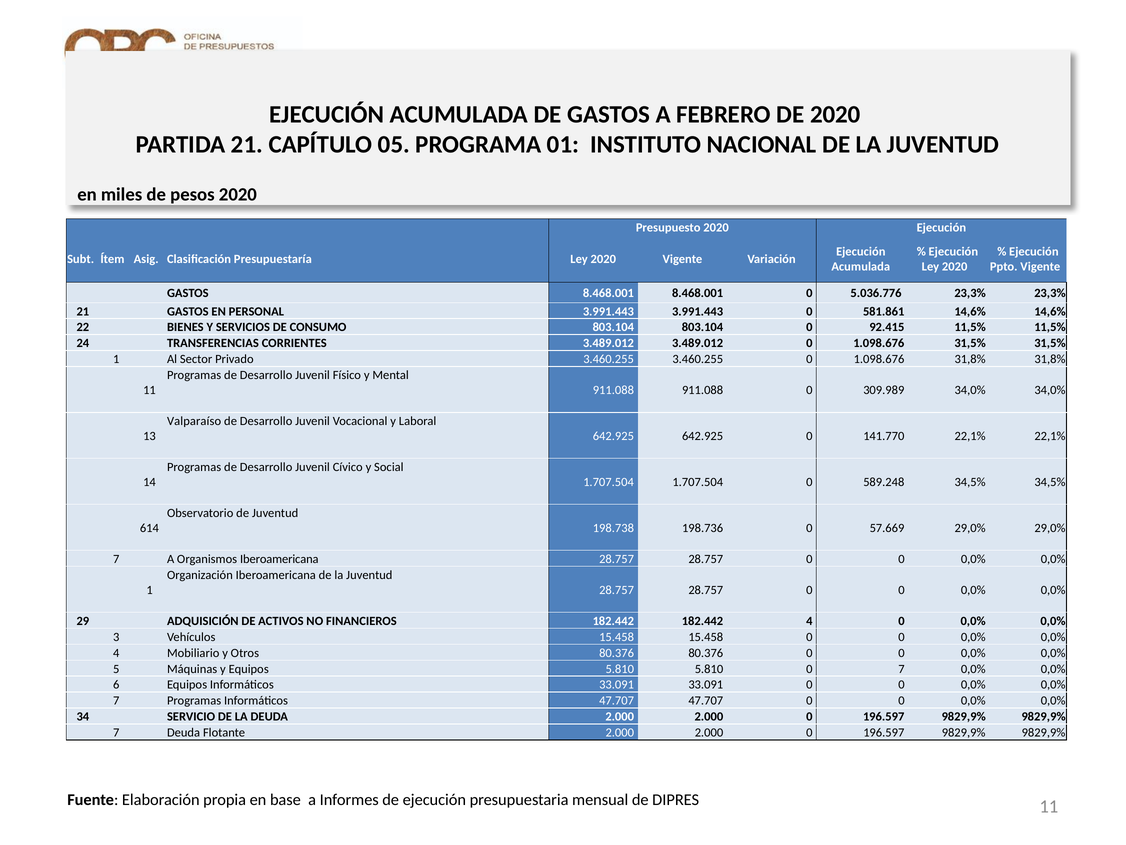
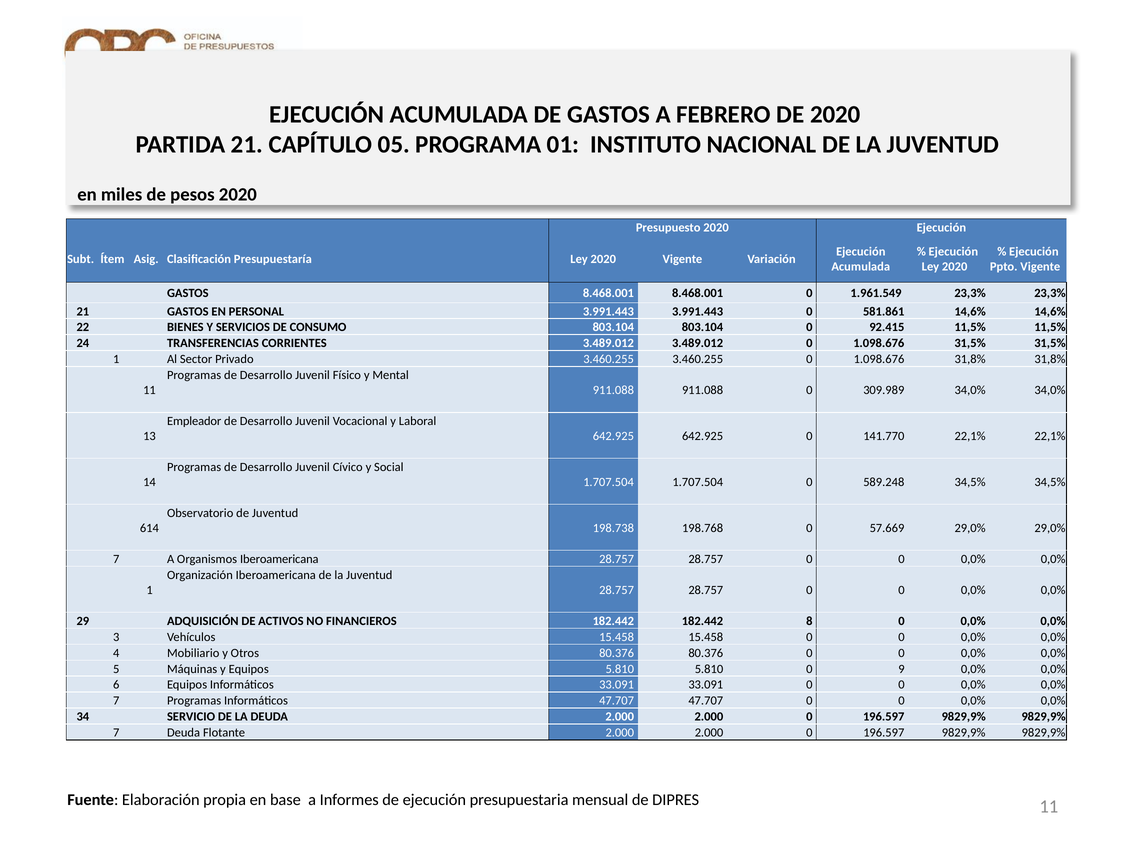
5.036.776: 5.036.776 -> 1.961.549 (876, 293)
Valparaíso: Valparaíso -> Empleador (194, 421)
198.736: 198.736 -> 198.768 (703, 528)
182.442 4: 4 -> 8 (809, 621)
0 7: 7 -> 9 (901, 669)
